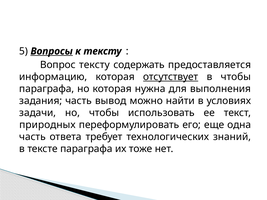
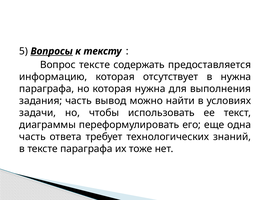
Вопрос тексту: тексту -> тексте (95, 65)
отсутствует underline: present -> none (171, 77)
в чтобы: чтобы -> нужна (236, 77)
природных: природных -> диаграммы (48, 125)
